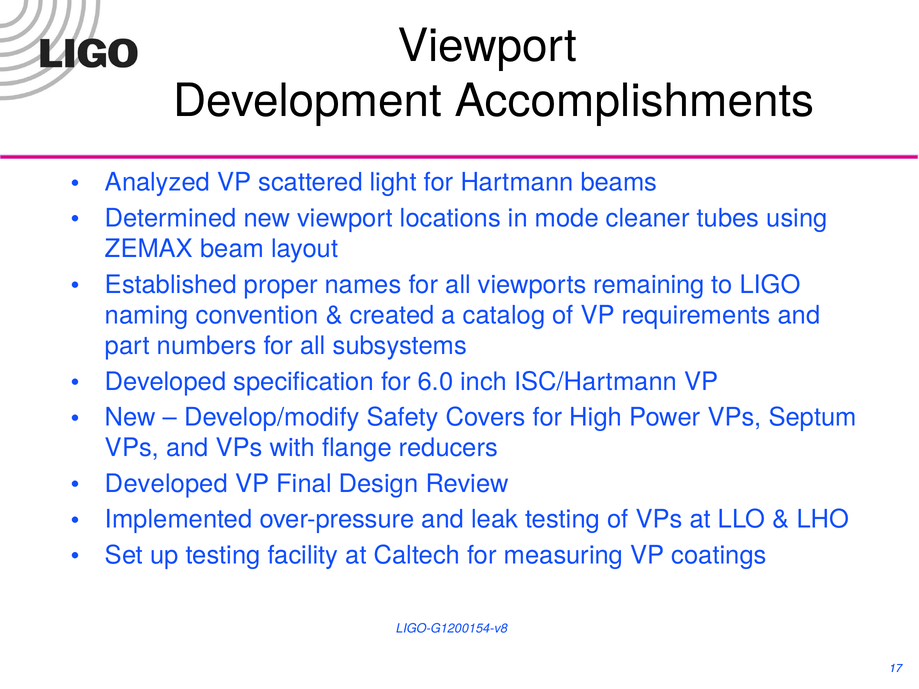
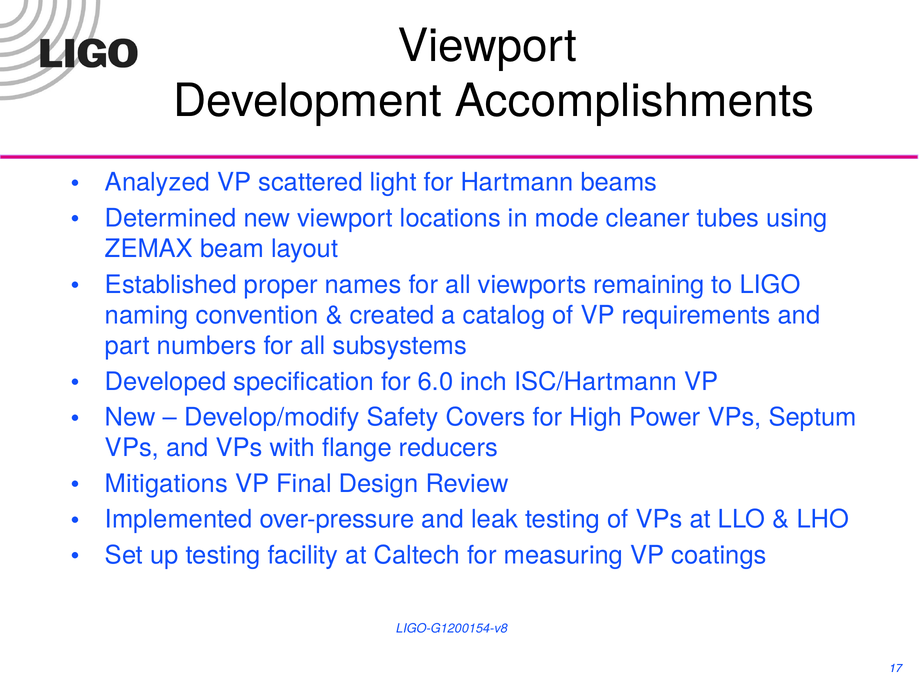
Developed: Developed -> Mitigations (166, 484)
